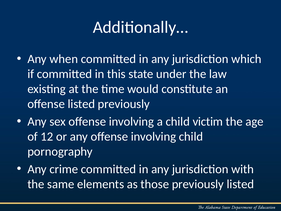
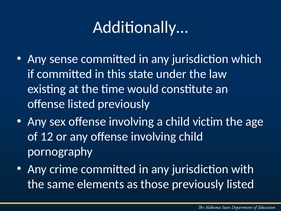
when: when -> sense (64, 59)
